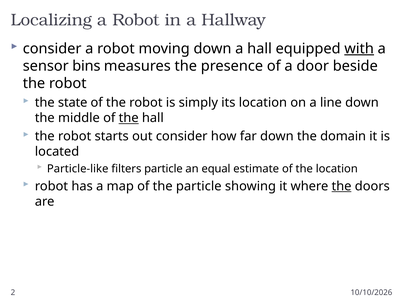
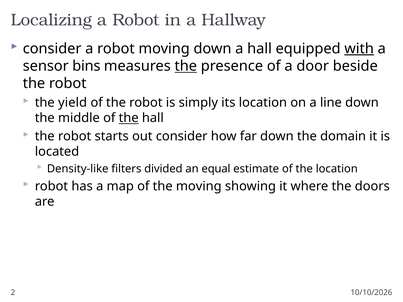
the underline: none -> present (186, 66)
state: state -> yield (73, 103)
Particle-like: Particle-like -> Density-like (78, 169)
filters particle: particle -> divided (163, 169)
the particle: particle -> moving (199, 186)
the underline: present -> none (342, 186)
